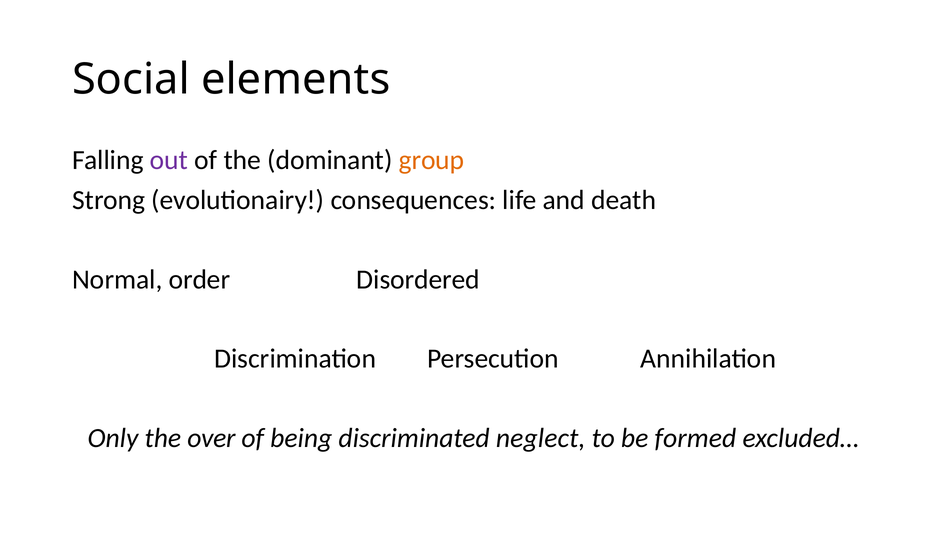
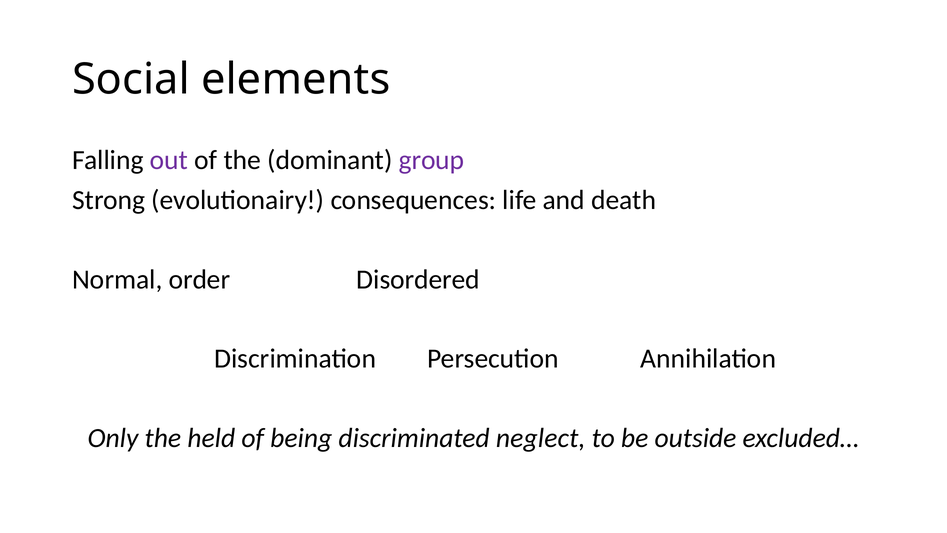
group colour: orange -> purple (432, 160)
over: over -> held (211, 438)
formed: formed -> outside (695, 438)
